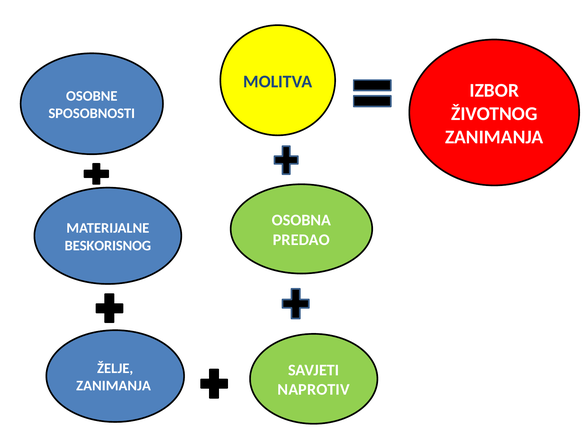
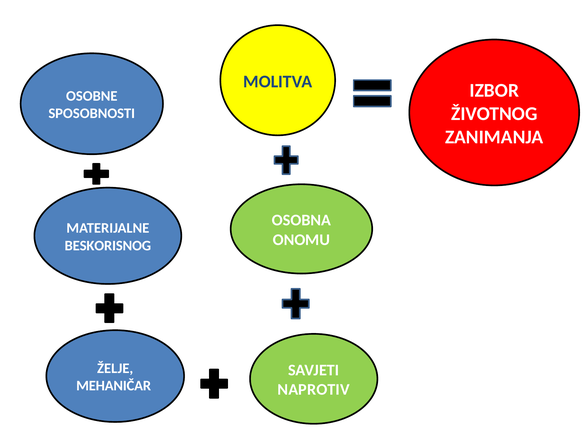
PREDAO: PREDAO -> ONOMU (301, 240)
ZANIMANJA: ZANIMANJA -> MEHANIČAR (114, 386)
